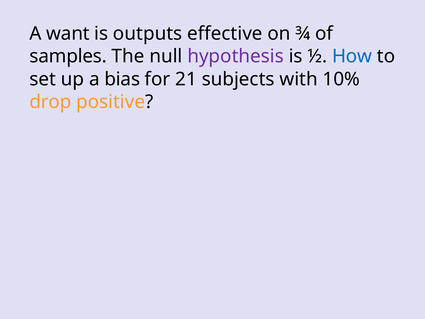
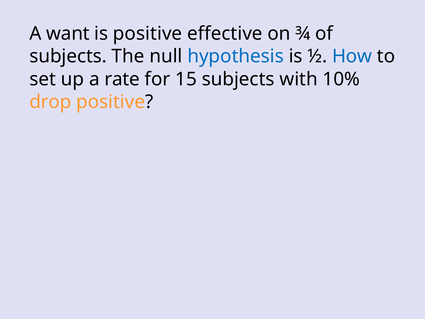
is outputs: outputs -> positive (148, 34)
samples: samples -> subjects (68, 56)
hypothesis colour: purple -> blue (236, 56)
bias: bias -> rate (122, 79)
21: 21 -> 15 (186, 79)
